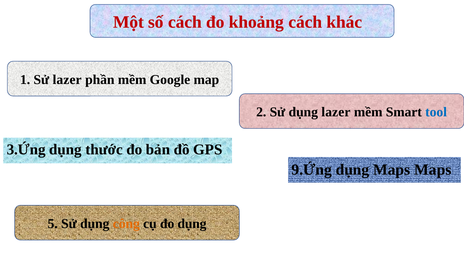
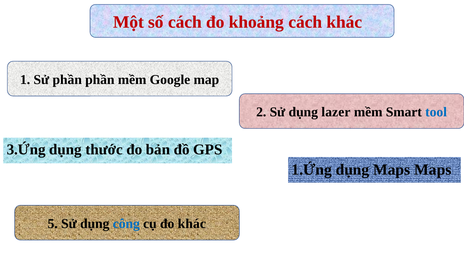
Sử lazer: lazer -> phần (67, 80)
9.Ứng: 9.Ứng -> 1.Ứng (312, 170)
công colour: orange -> blue (126, 224)
đo dụng: dụng -> khác (192, 224)
